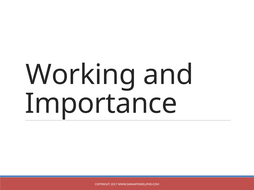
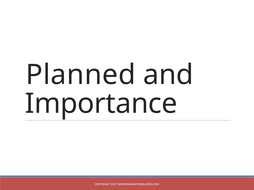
Working: Working -> Planned (81, 75)
